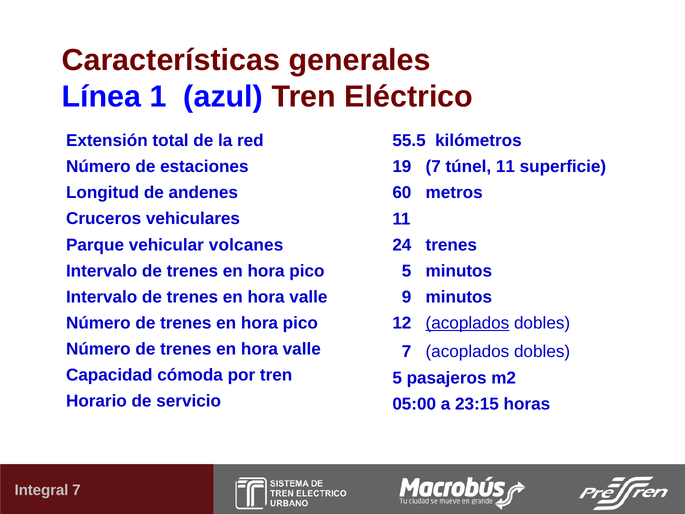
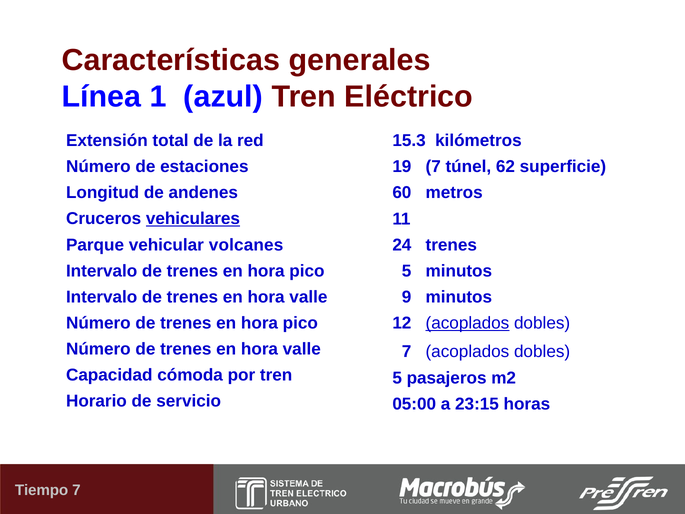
55.5: 55.5 -> 15.3 (409, 141)
túnel 11: 11 -> 62 (505, 167)
vehiculares underline: none -> present (193, 219)
Integral: Integral -> Tiempo (42, 490)
